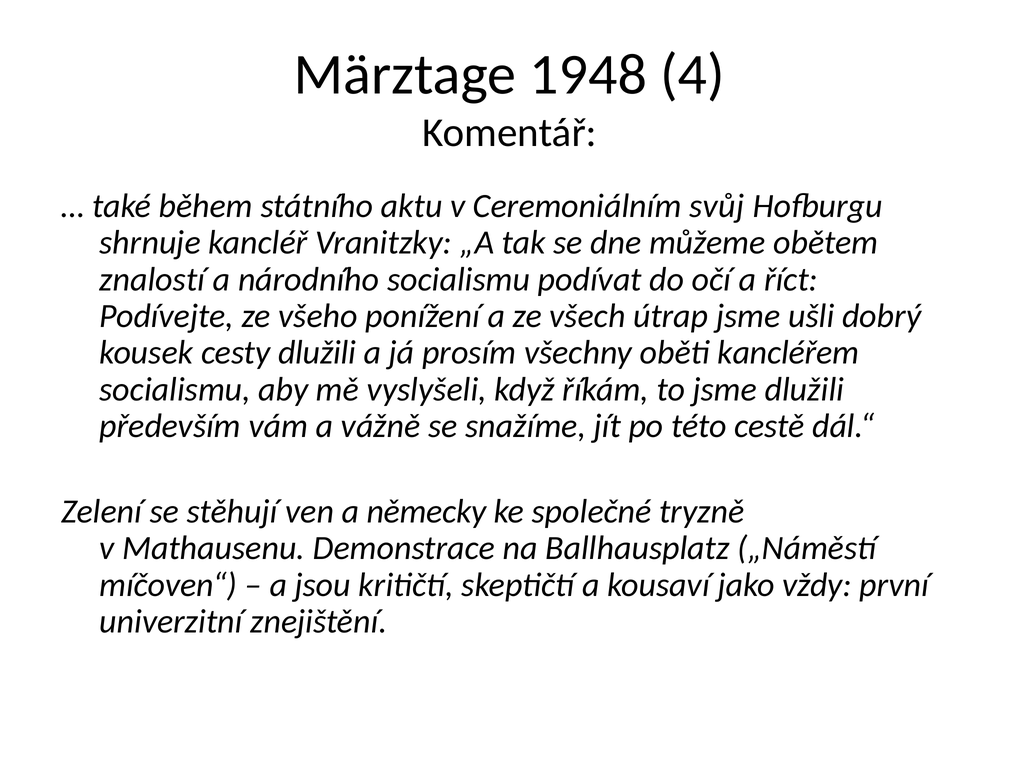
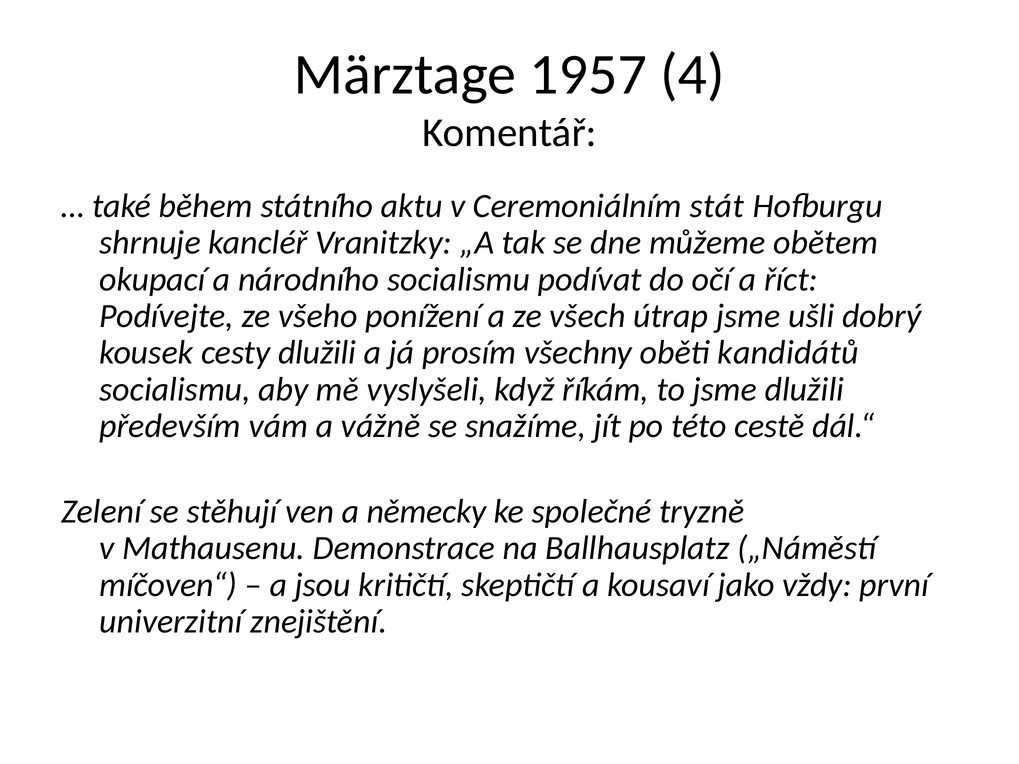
1948: 1948 -> 1957 (588, 75)
svůj: svůj -> stát (717, 206)
znalostí: znalostí -> okupací (152, 280)
kancléřem: kancléřem -> kandidátů (788, 353)
